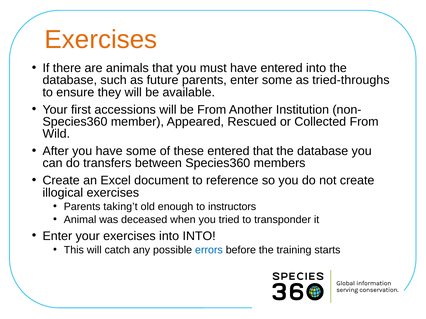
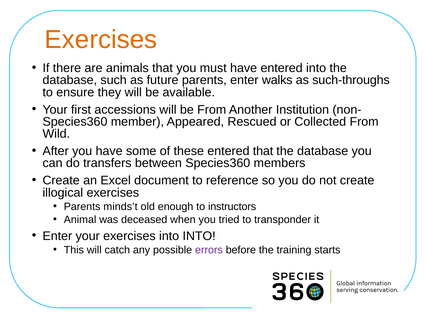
enter some: some -> walks (277, 80)
tried-throughs: tried-throughs -> such-throughs (351, 80)
taking’t: taking’t -> minds’t (121, 207)
errors colour: blue -> purple (209, 250)
